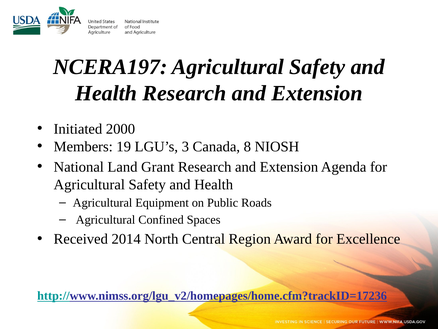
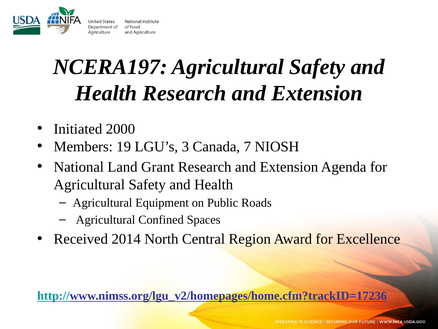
8: 8 -> 7 (247, 146)
